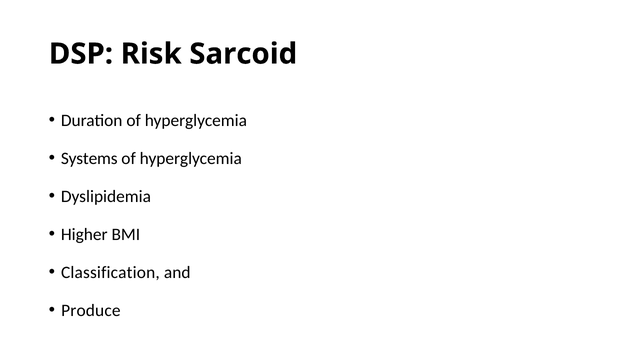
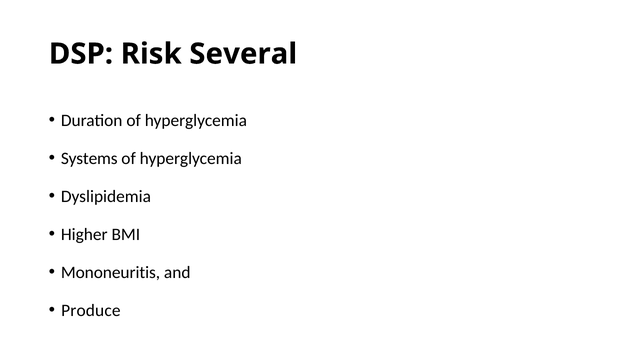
Sarcoid: Sarcoid -> Several (243, 54)
Classification: Classification -> Mononeuritis (111, 272)
